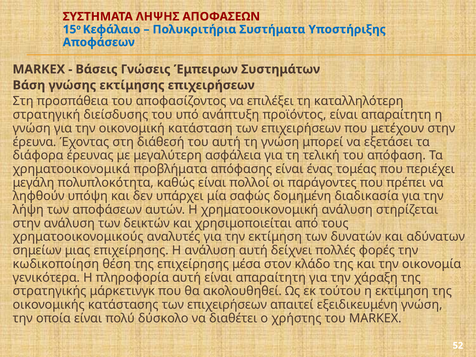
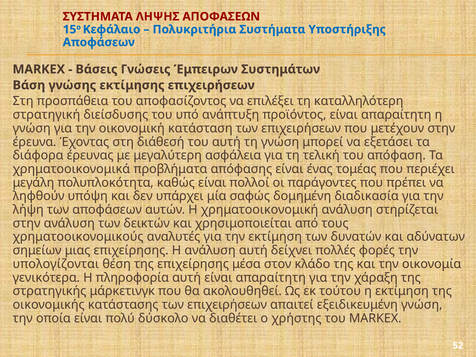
κωδικοποίηση: κωδικοποίηση -> υπολογίζονται (56, 264)
